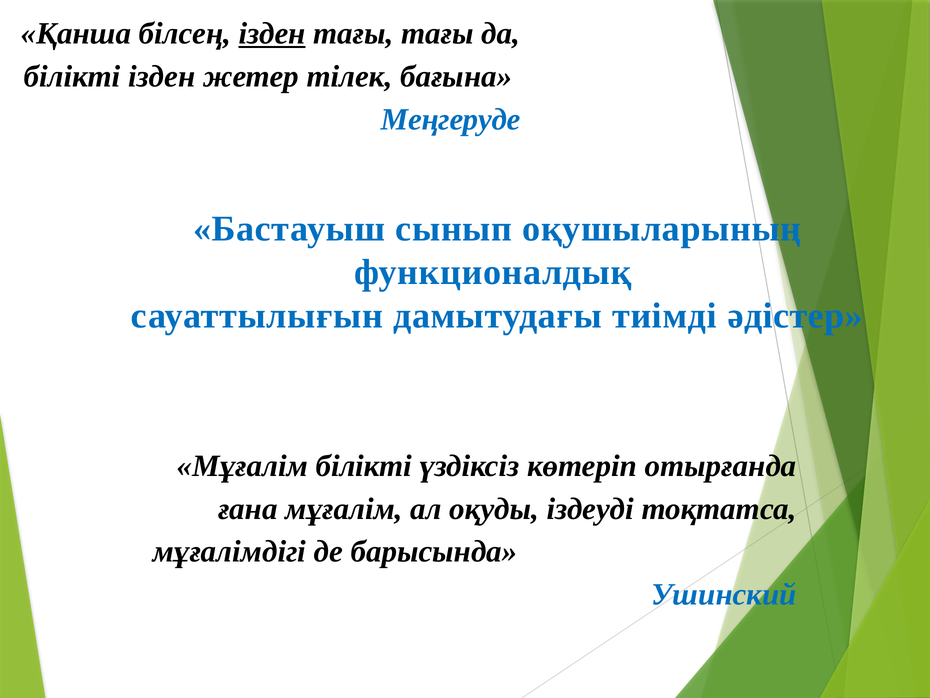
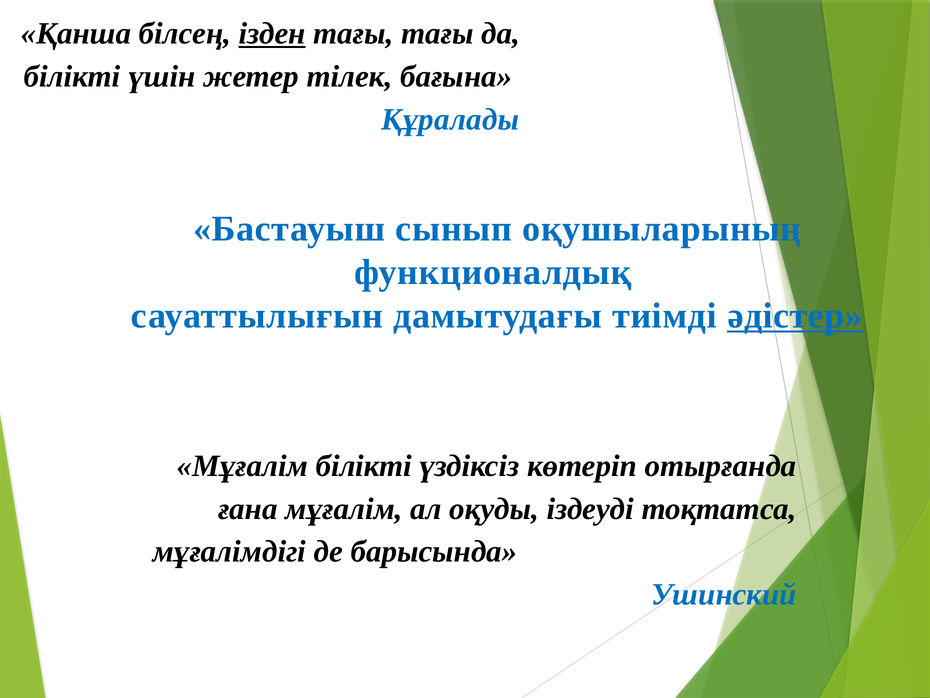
білікті ізден: ізден -> үшін (162, 76)
Меңгеруде: Меңгеруде -> Құралады (450, 119)
әдістер underline: none -> present (795, 316)
